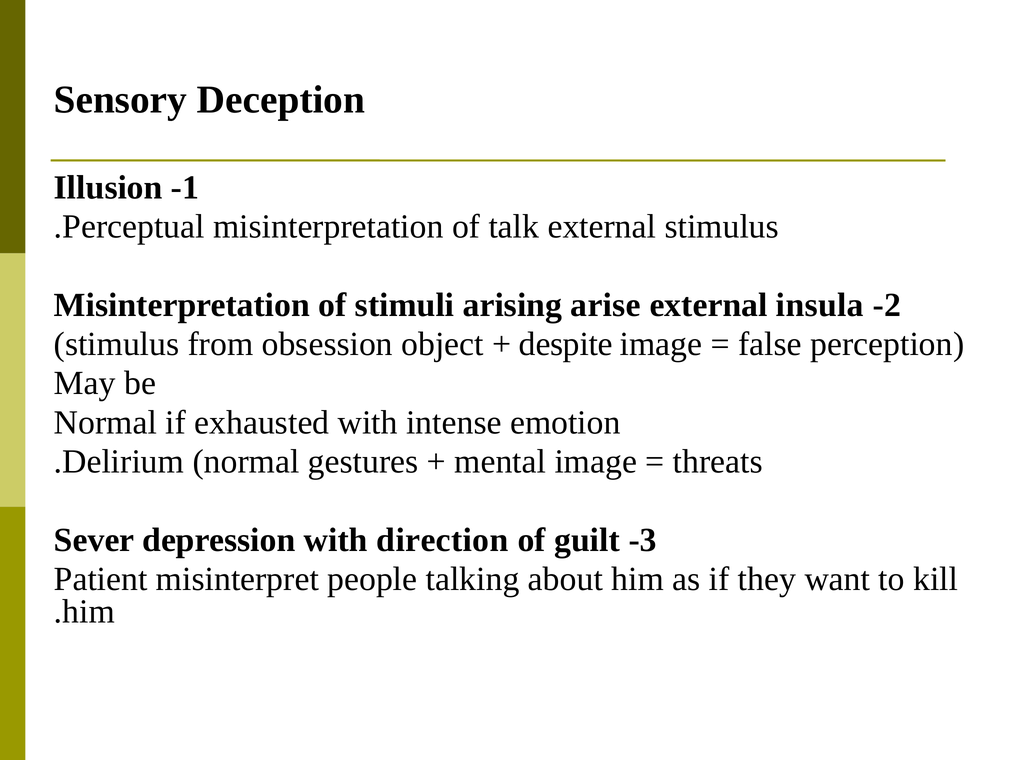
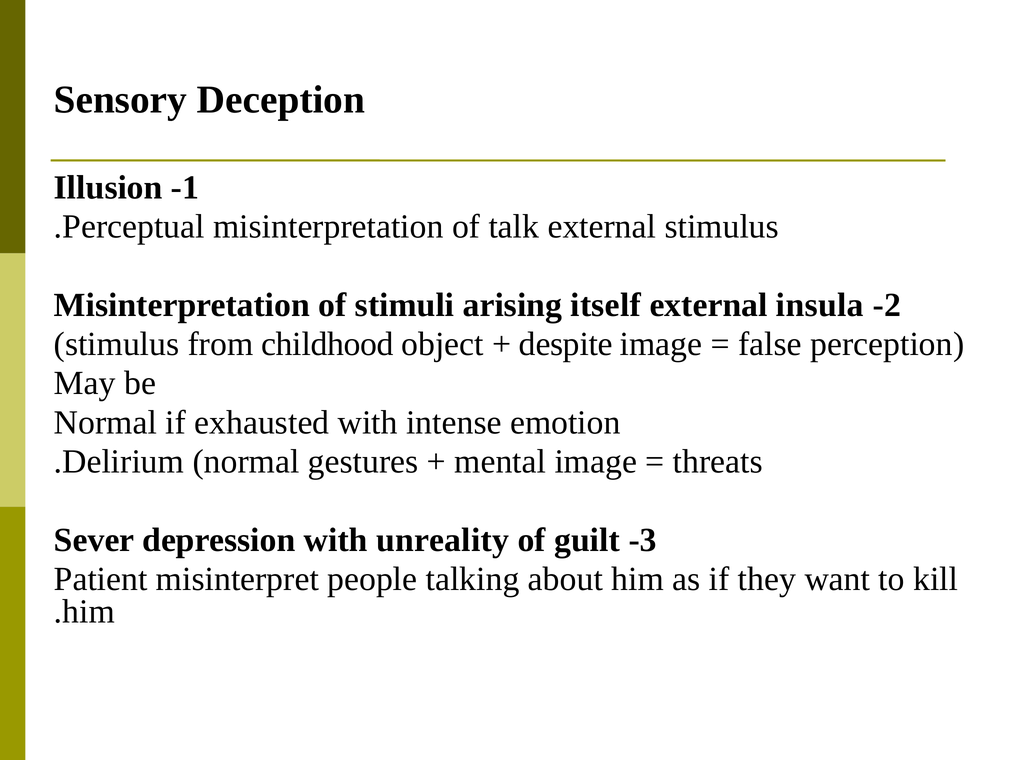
arise: arise -> itself (606, 305)
obsession: obsession -> childhood (327, 344)
direction: direction -> unreality (442, 540)
